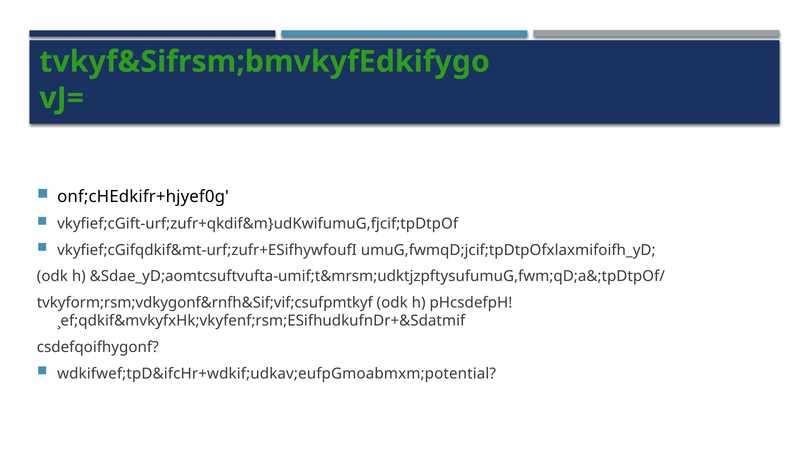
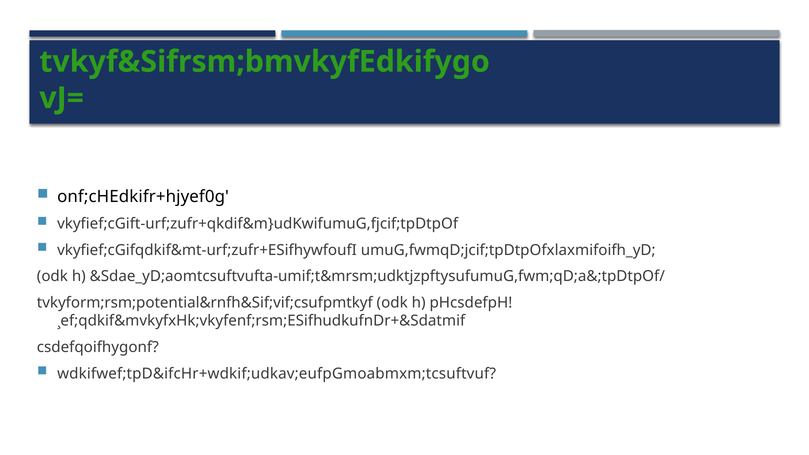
tvkyform;rsm;vdkygonf&rnfh&Sif;vif;csufpmtkyf: tvkyform;rsm;vdkygonf&rnfh&Sif;vif;csufpmtkyf -> tvkyform;rsm;potential&rnfh&Sif;vif;csufpmtkyf (205, 303)
wdkifwef;tpD&ifcHr+wdkif;udkav;eufpGmoabmxm;potential: wdkifwef;tpD&ifcHr+wdkif;udkav;eufpGmoabmxm;potential -> wdkifwef;tpD&ifcHr+wdkif;udkav;eufpGmoabmxm;tcsuftvuf (277, 374)
